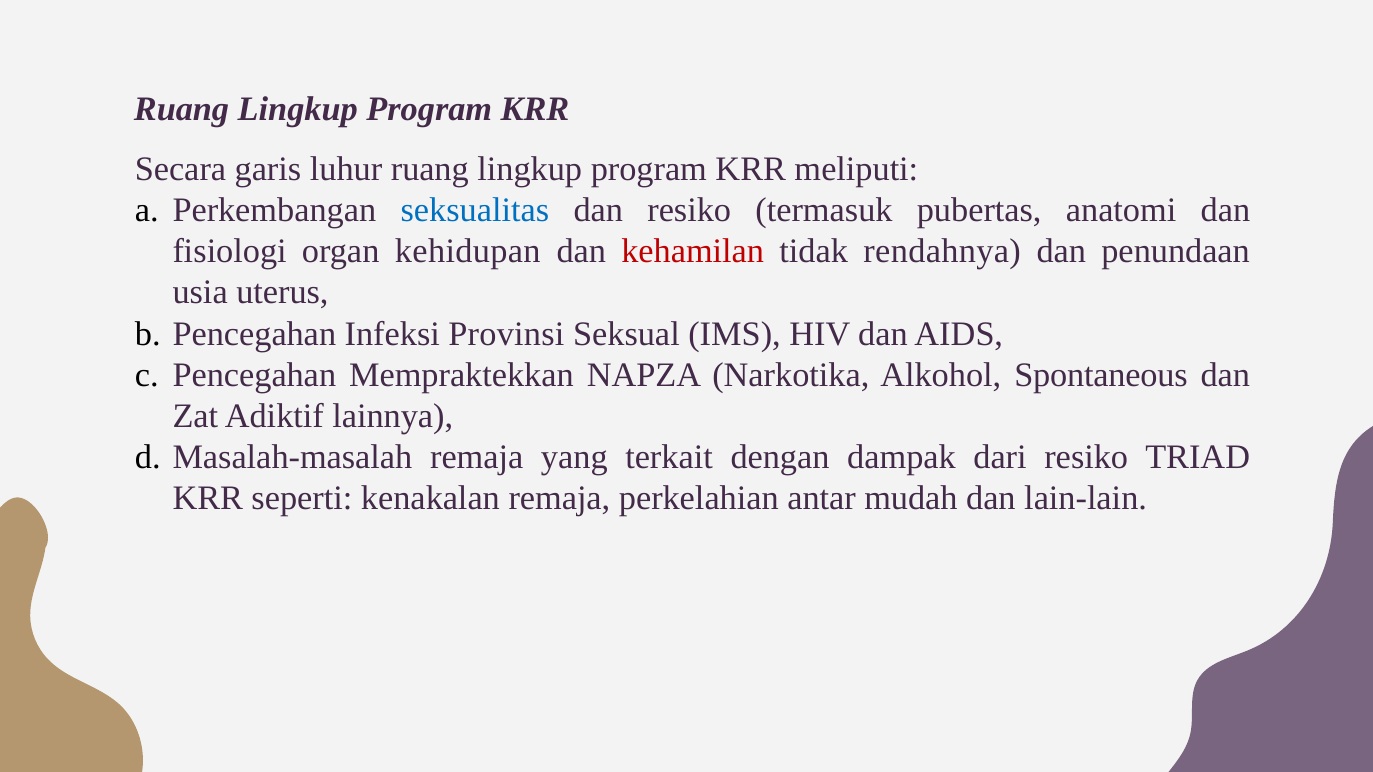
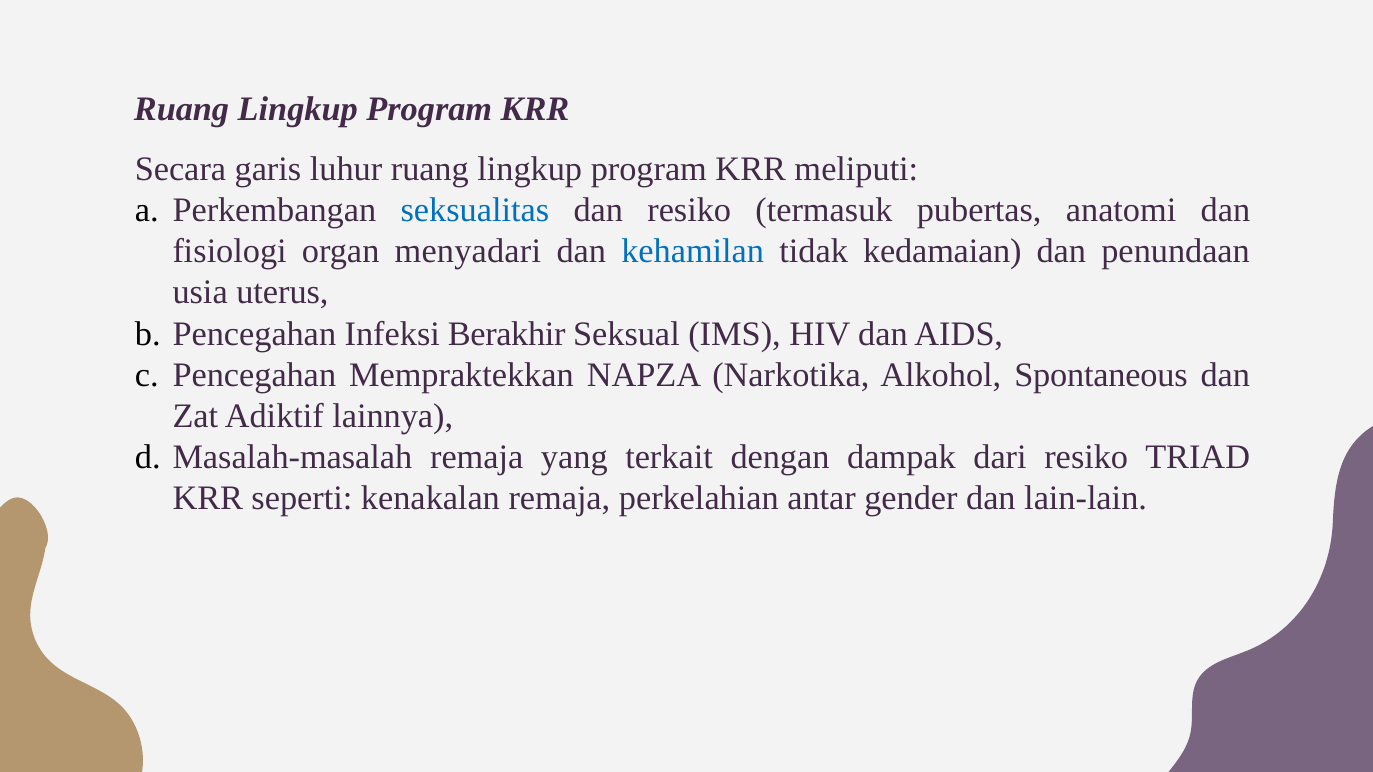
kehidupan: kehidupan -> menyadari (468, 251)
kehamilan colour: red -> blue (693, 251)
rendahnya: rendahnya -> kedamaian (942, 251)
Provinsi: Provinsi -> Berakhir (507, 334)
mudah: mudah -> gender (911, 499)
